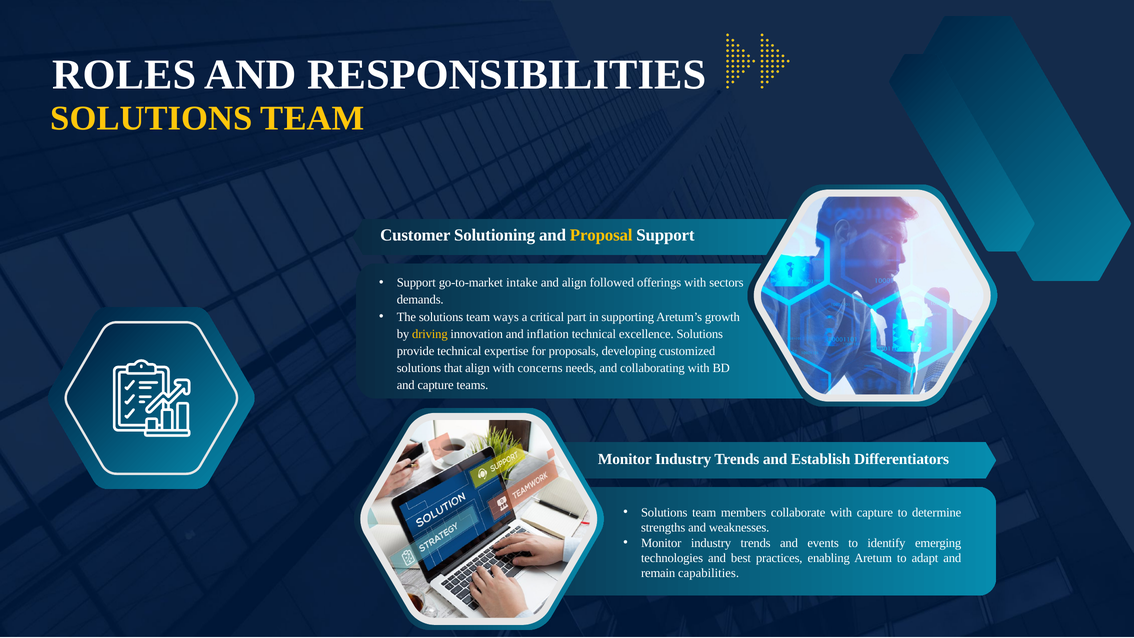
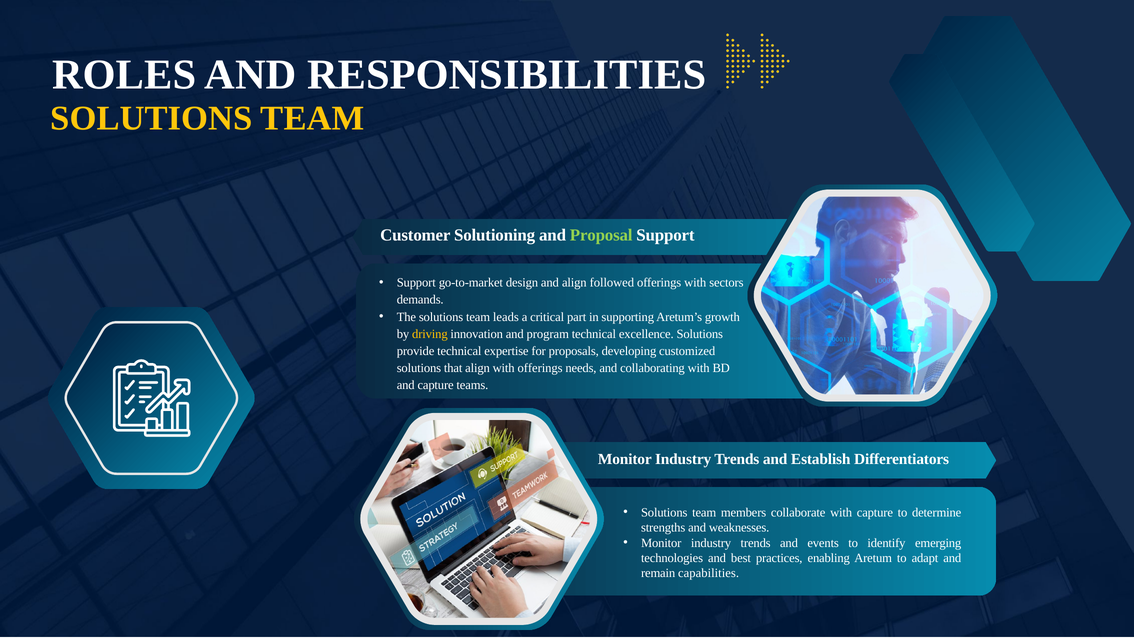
Proposal colour: yellow -> light green (601, 235)
intake: intake -> design (522, 283)
ways: ways -> leads (506, 317)
inflation: inflation -> program (548, 334)
with concerns: concerns -> offerings (540, 368)
